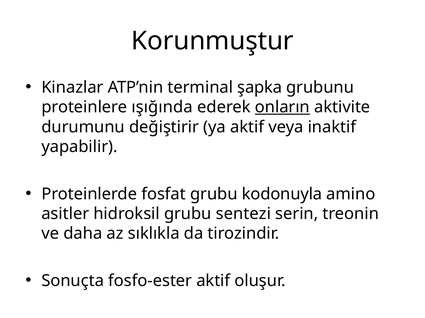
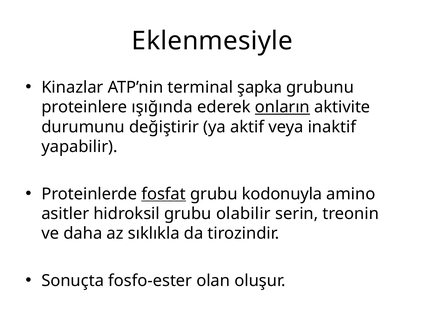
Korunmuştur: Korunmuştur -> Eklenmesiyle (212, 41)
fosfat underline: none -> present (164, 194)
sentezi: sentezi -> olabilir (243, 214)
fosfo-ester aktif: aktif -> olan (213, 281)
